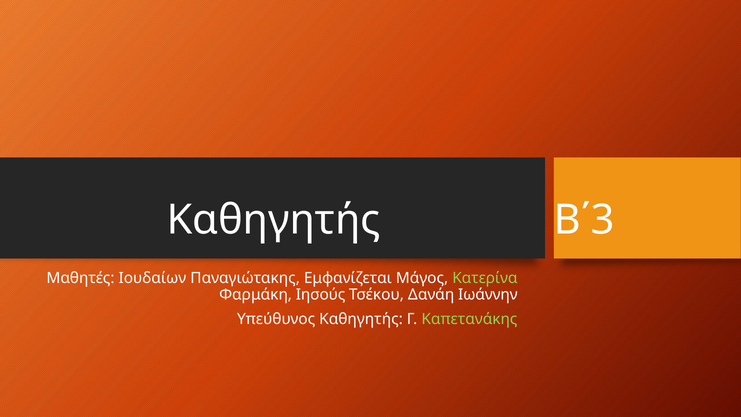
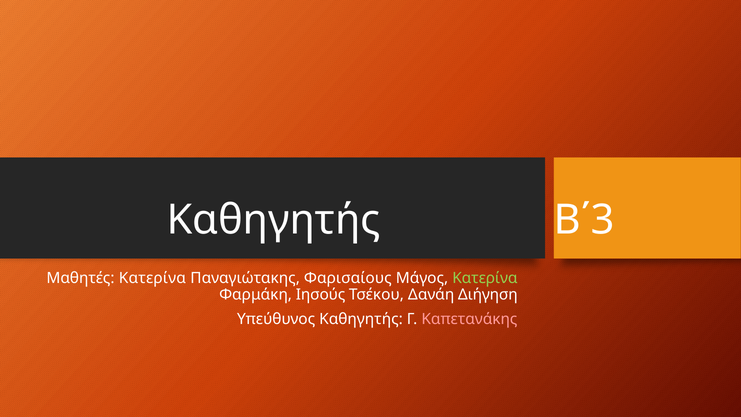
Μαθητές Ιουδαίων: Ιουδαίων -> Κατερίνα (152, 278)
Εμφανίζεται: Εμφανίζεται -> Φαρισαίους (348, 278)
Ιωάννην: Ιωάννην -> Διήγηση (488, 295)
Καπετανάκης colour: light green -> pink (469, 319)
